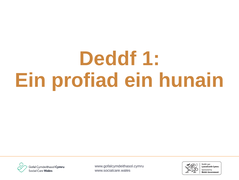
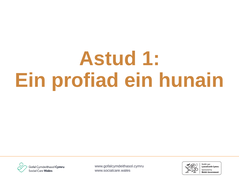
Deddf: Deddf -> Astud (108, 58)
